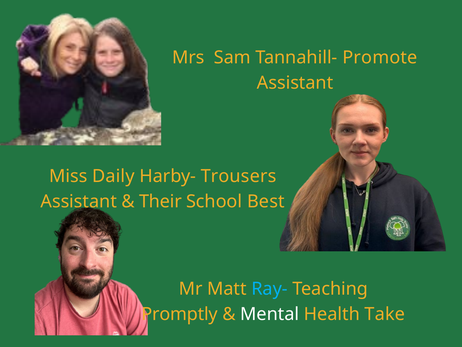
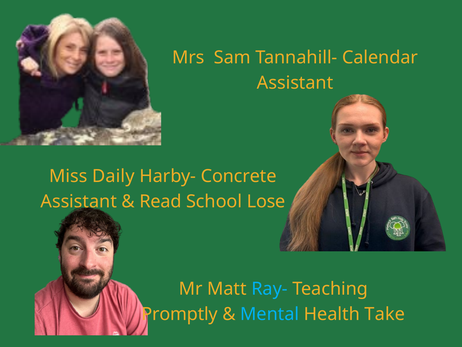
Promote: Promote -> Calendar (380, 58)
Trousers: Trousers -> Concrete (239, 176)
Their: Their -> Read (160, 201)
Best: Best -> Lose (266, 201)
Mental colour: white -> light blue (270, 314)
